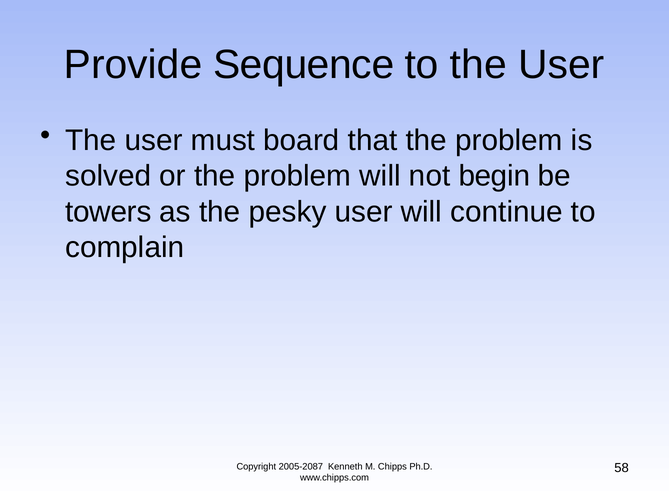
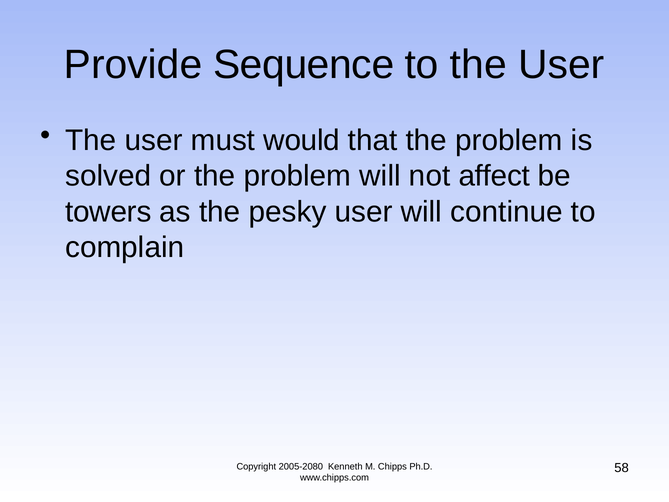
board: board -> would (302, 140)
begin: begin -> affect (494, 176)
2005-2087: 2005-2087 -> 2005-2080 (301, 466)
